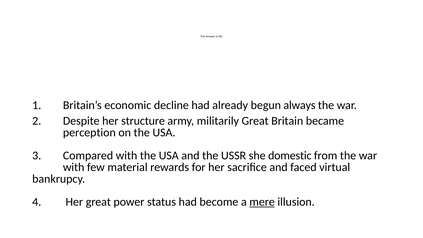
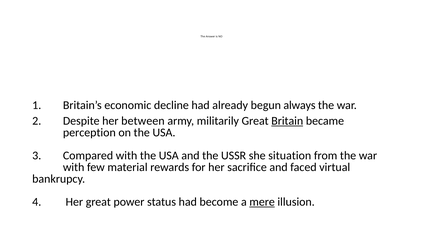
structure: structure -> between (143, 121)
Britain underline: none -> present (287, 121)
domestic: domestic -> situation (290, 156)
